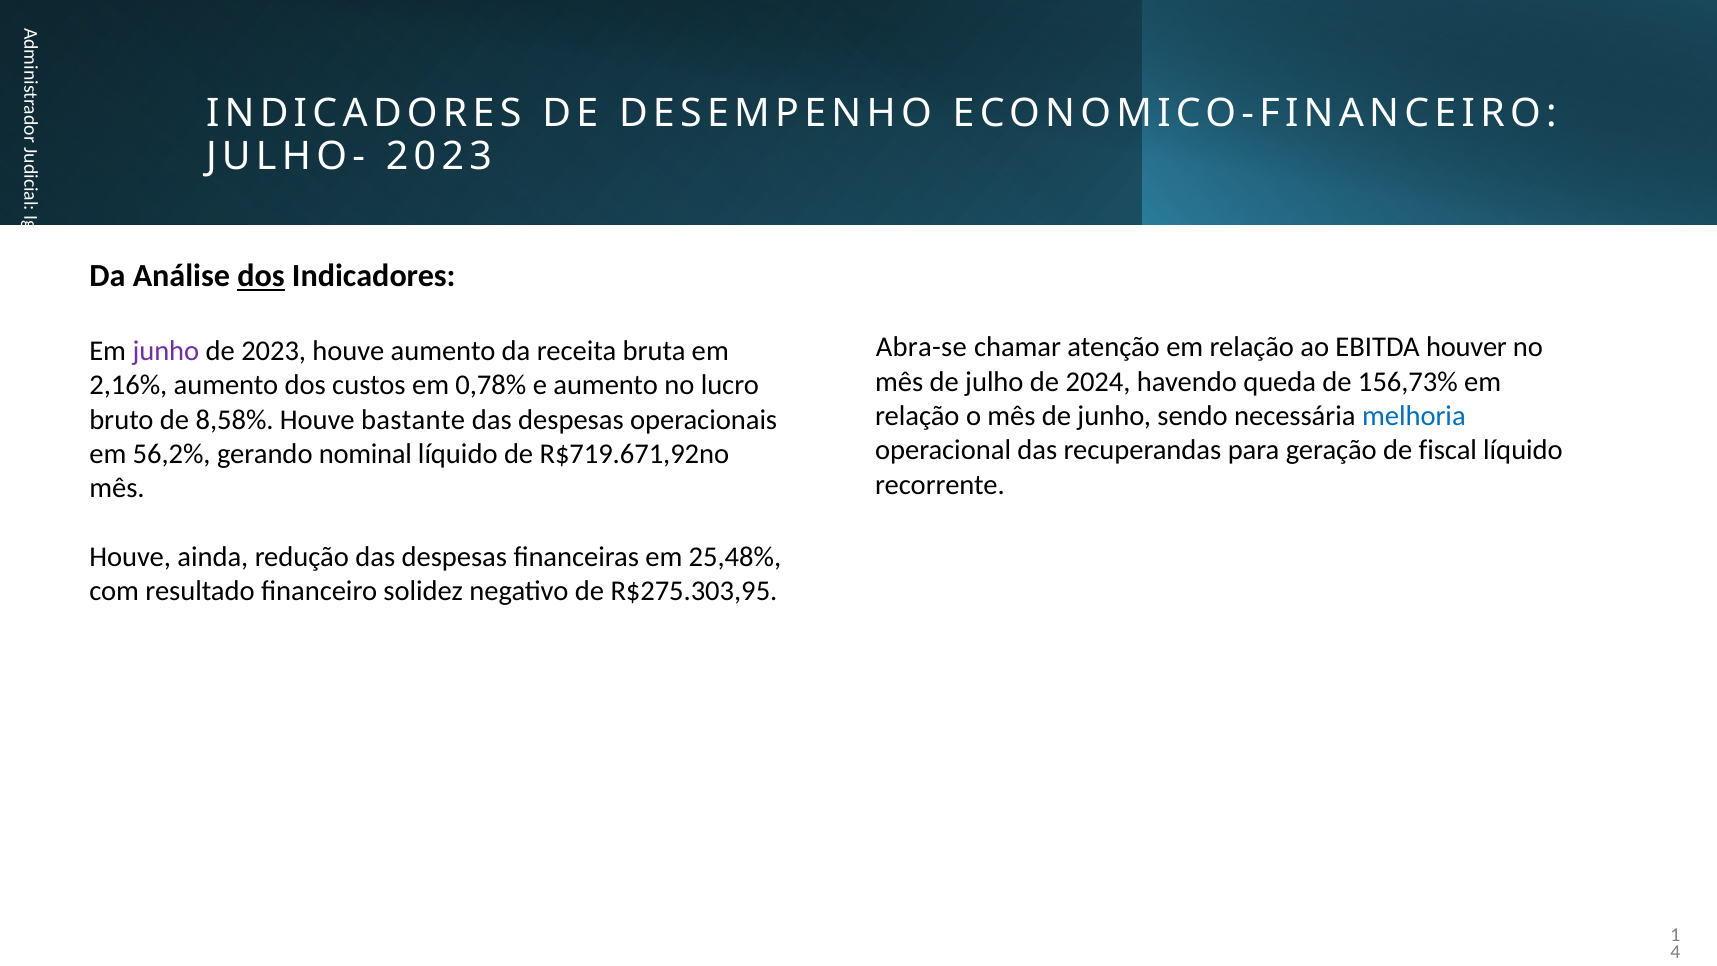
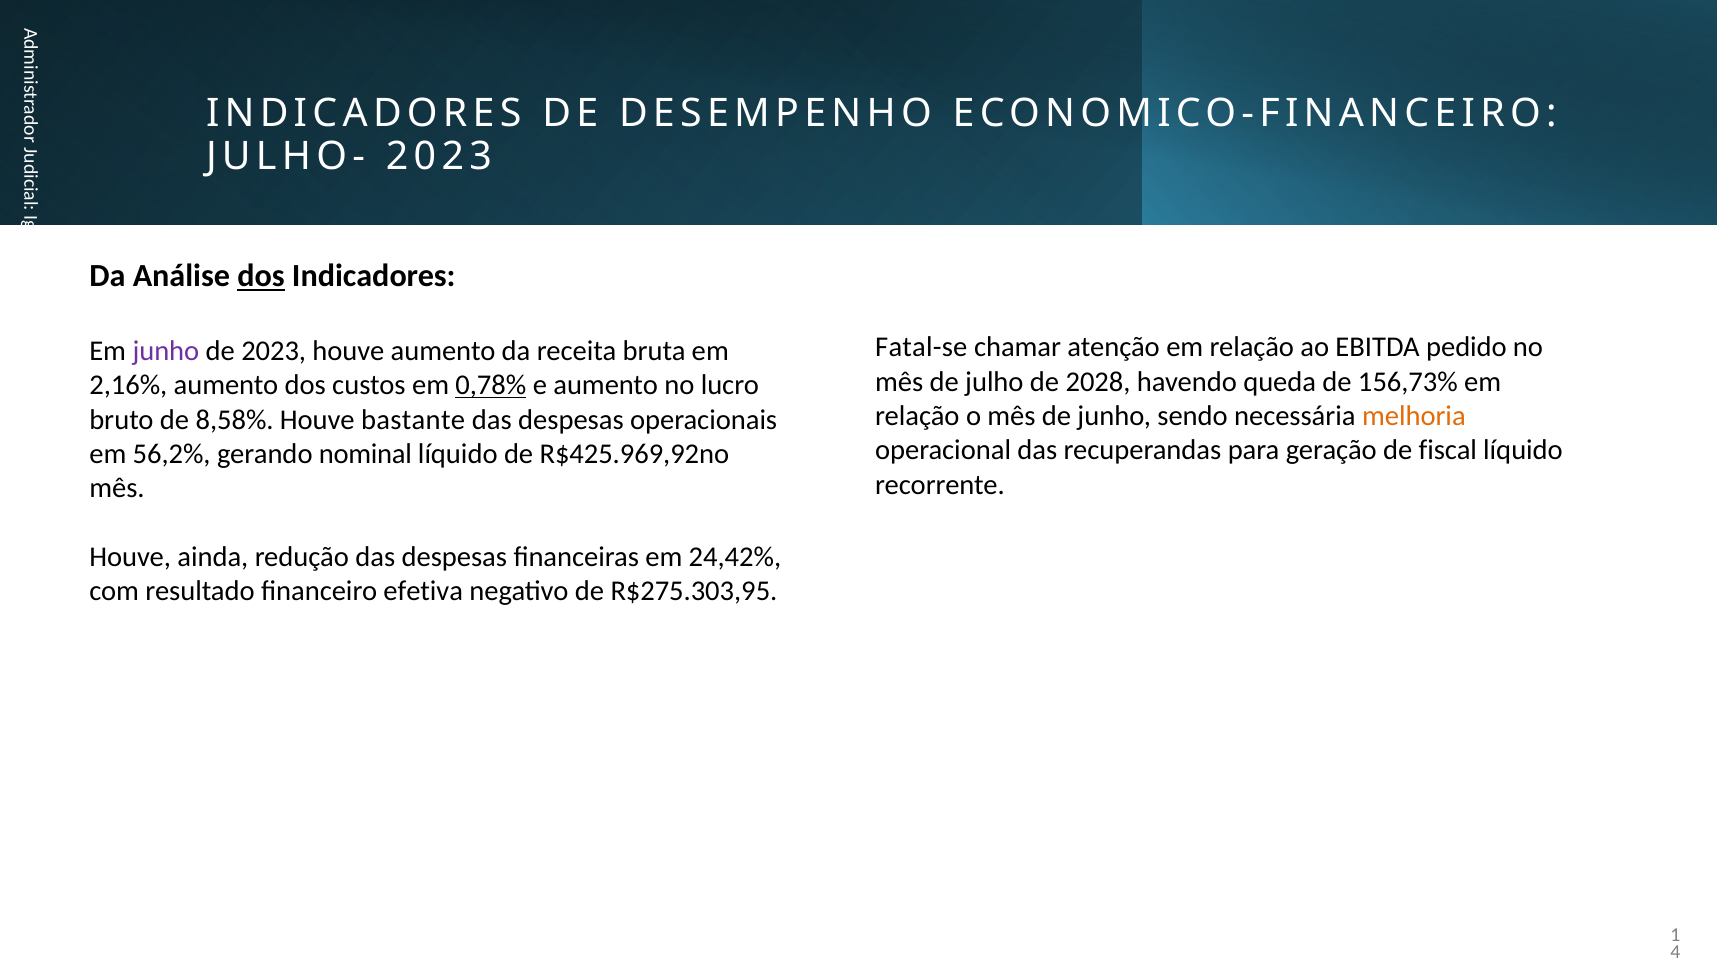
Abra-se: Abra-se -> Fatal-se (921, 347)
houver: houver -> pedido (1466, 347)
2024: 2024 -> 2028 (1098, 382)
0,78% underline: none -> present (491, 385)
melhoria colour: blue -> orange (1414, 416)
R$719.671,92no: R$719.671,92no -> R$425.969,92no (634, 454)
25,48%: 25,48% -> 24,42% (735, 557)
solidez: solidez -> efetiva (423, 591)
